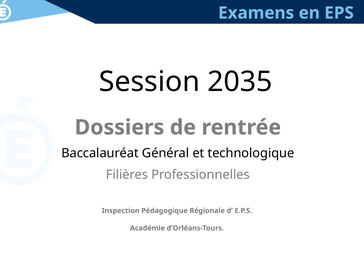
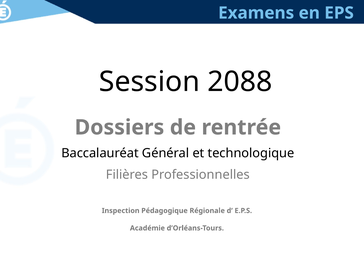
2035: 2035 -> 2088 (240, 82)
